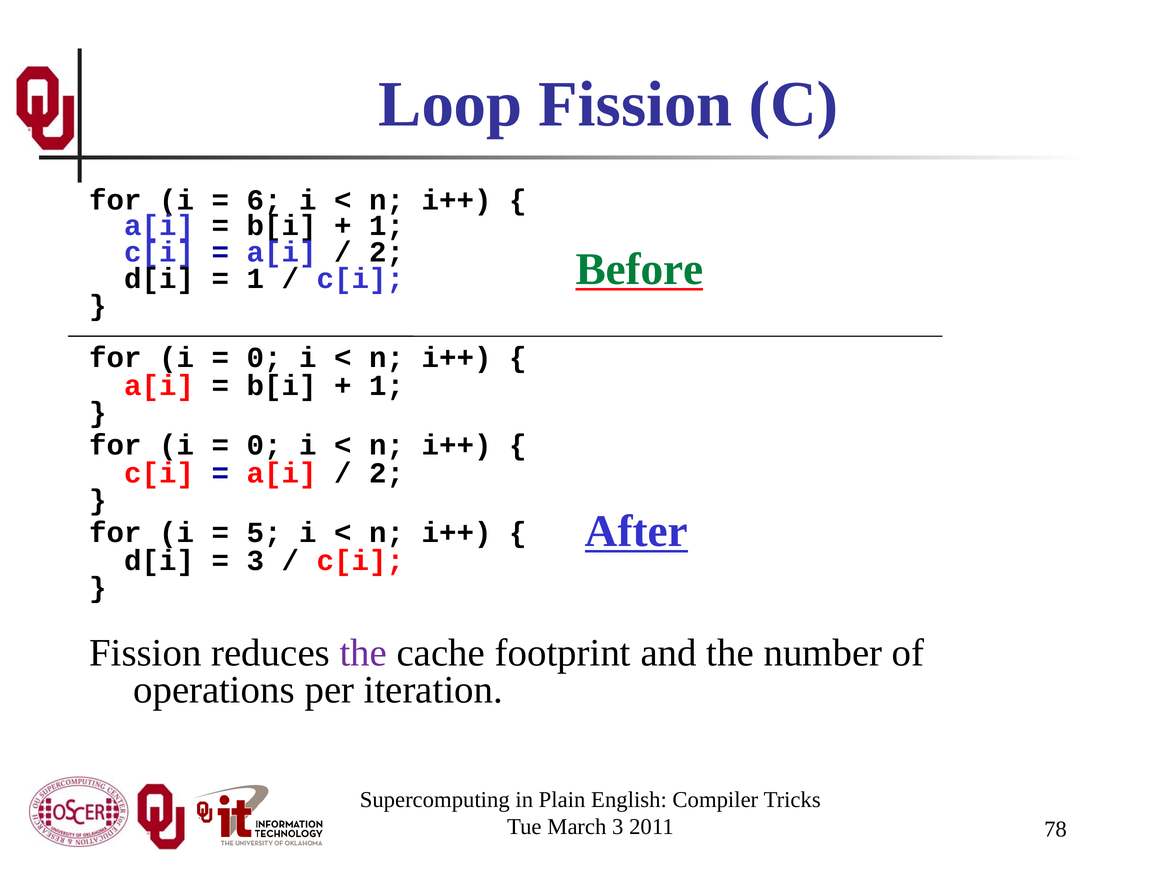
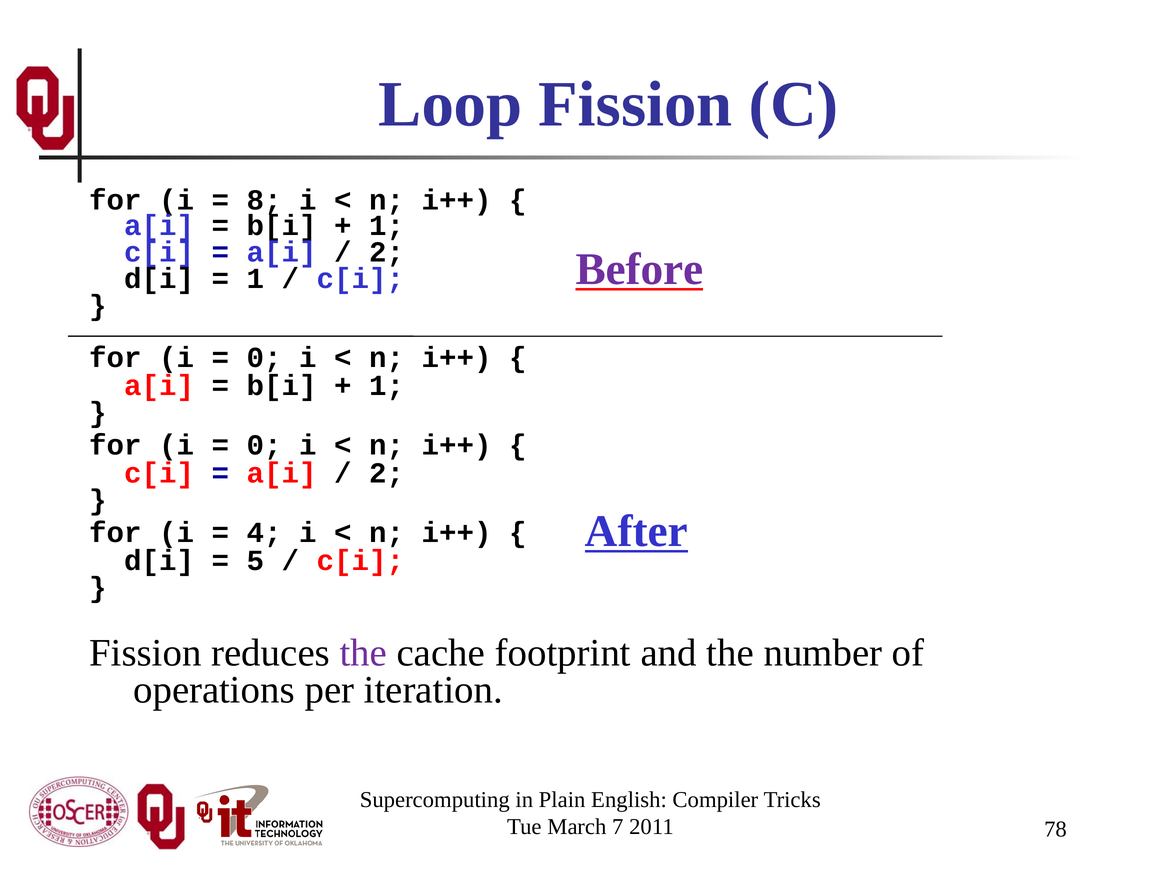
6: 6 -> 8 (264, 200)
Before colour: green -> purple (639, 269)
5: 5 -> 4 (264, 533)
3: 3 -> 5 (256, 561)
March 3: 3 -> 7 (618, 827)
